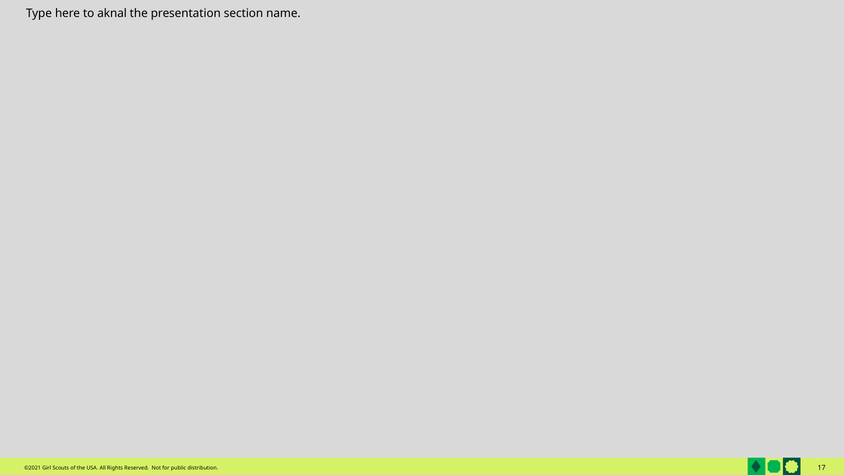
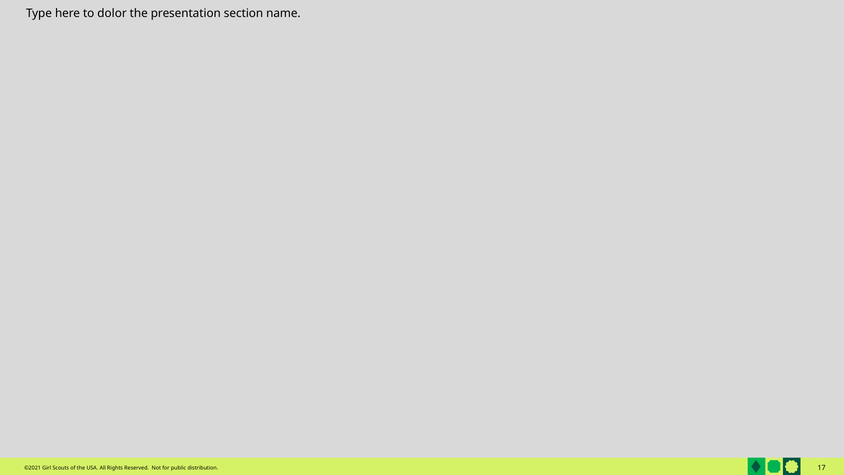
aknal: aknal -> dolor (112, 13)
